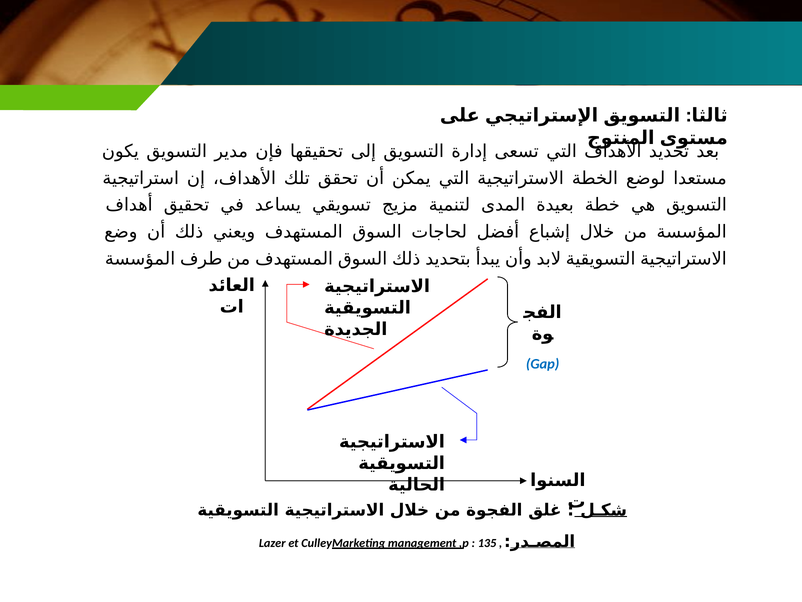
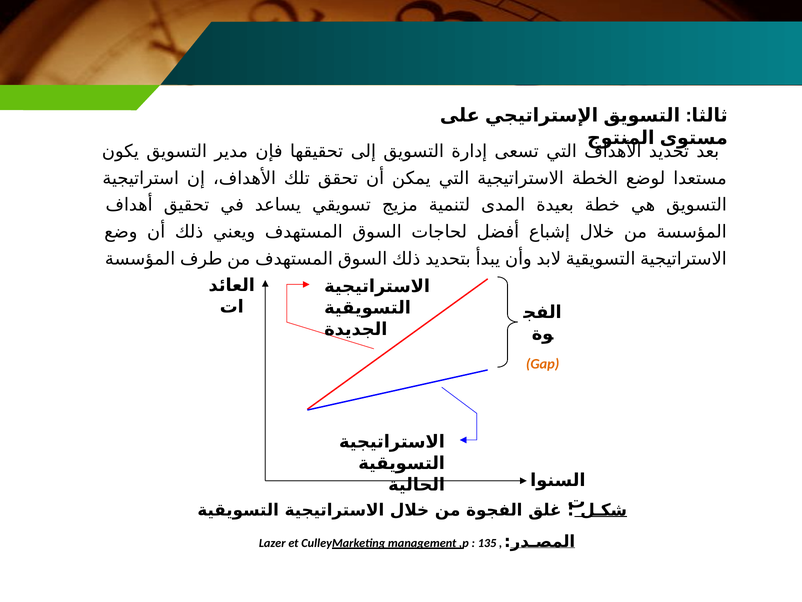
Gap colour: blue -> orange (543, 364)
